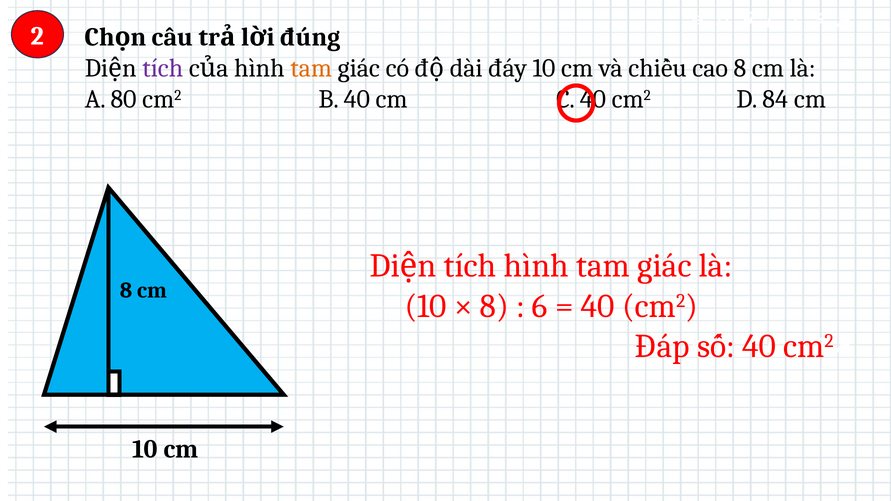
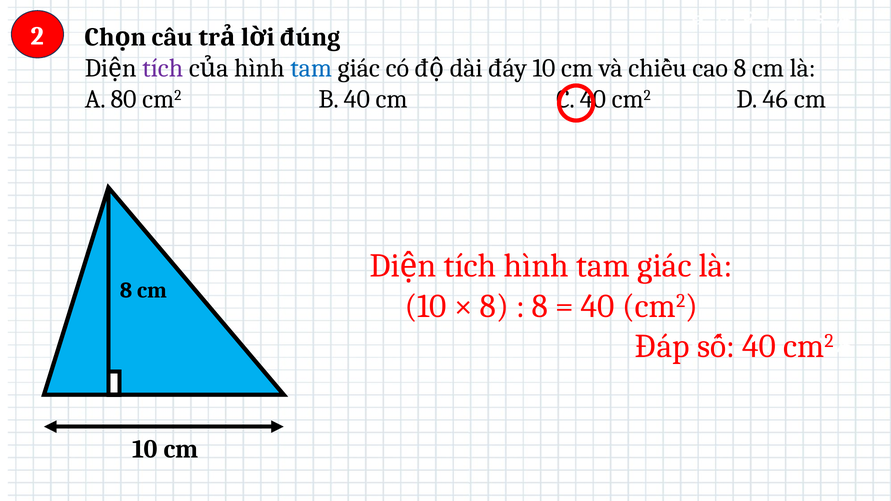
tam colour: orange -> blue (311, 68)
84: 84 -> 46 (775, 99)
6: 6 -> 8 (540, 306)
